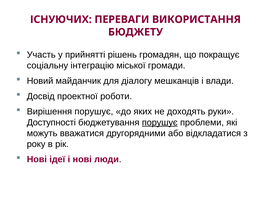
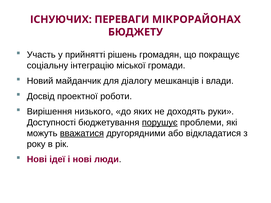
ВИКОРИСТАННЯ: ВИКОРИСТАННЯ -> МІКРОРАЙОНАХ (196, 19)
Вирішення порушує: порушує -> низького (94, 112)
вважатися underline: none -> present (82, 133)
